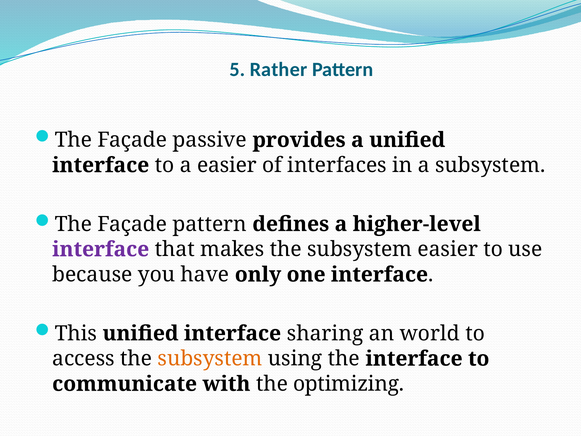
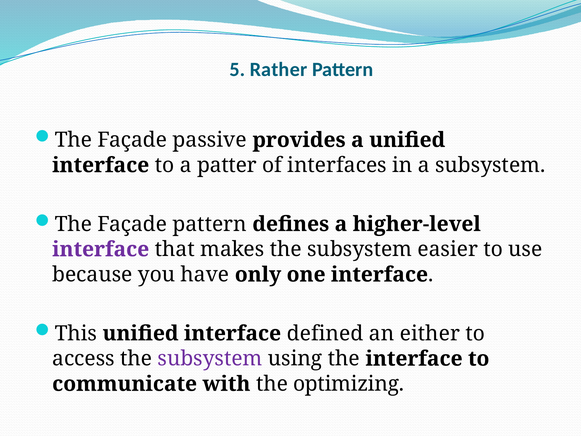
a easier: easier -> patter (227, 165)
sharing: sharing -> defined (325, 333)
world: world -> either (430, 333)
subsystem colour: orange -> purple (210, 359)
